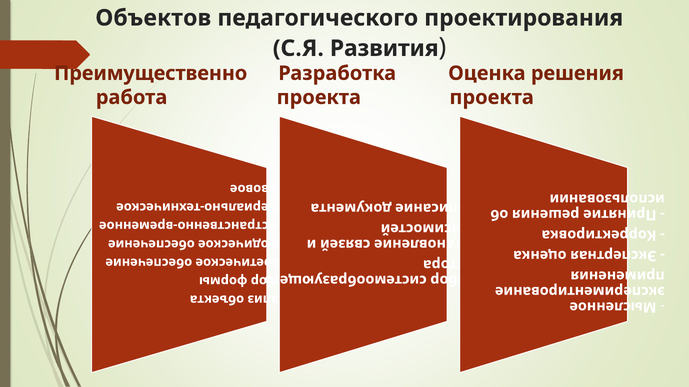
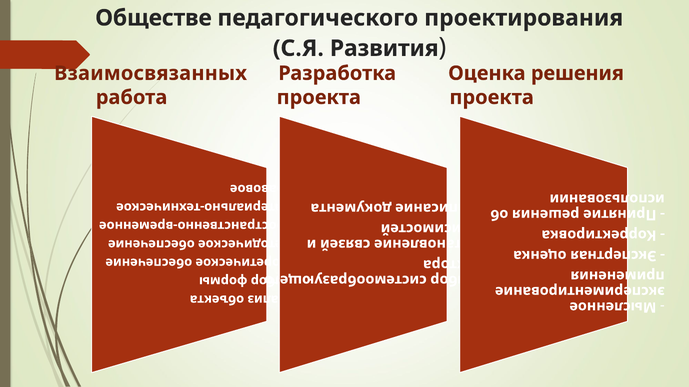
Объектов: Объектов -> Обществе (154, 18)
Преимущественно: Преимущественно -> Взаимосвязанных (150, 73)
